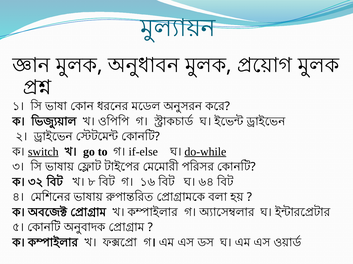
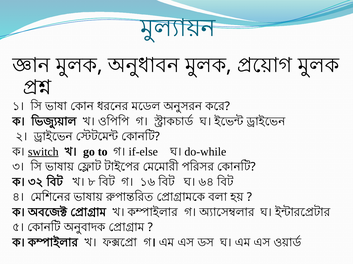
do-while underline: present -> none (205, 152)
